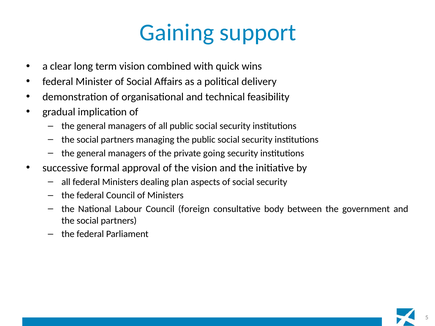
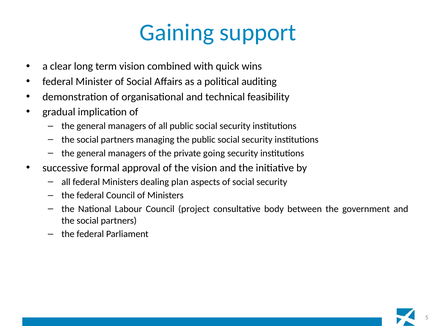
delivery: delivery -> auditing (259, 82)
foreign: foreign -> project (194, 209)
